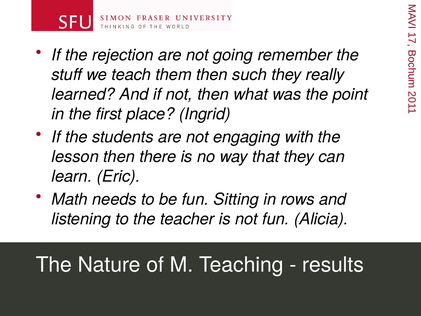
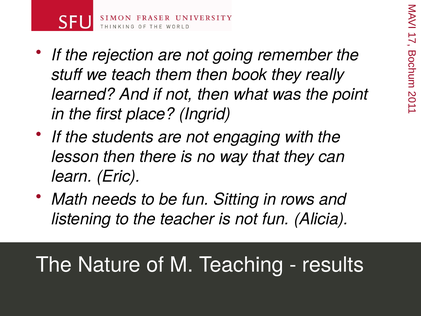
such: such -> book (250, 75)
